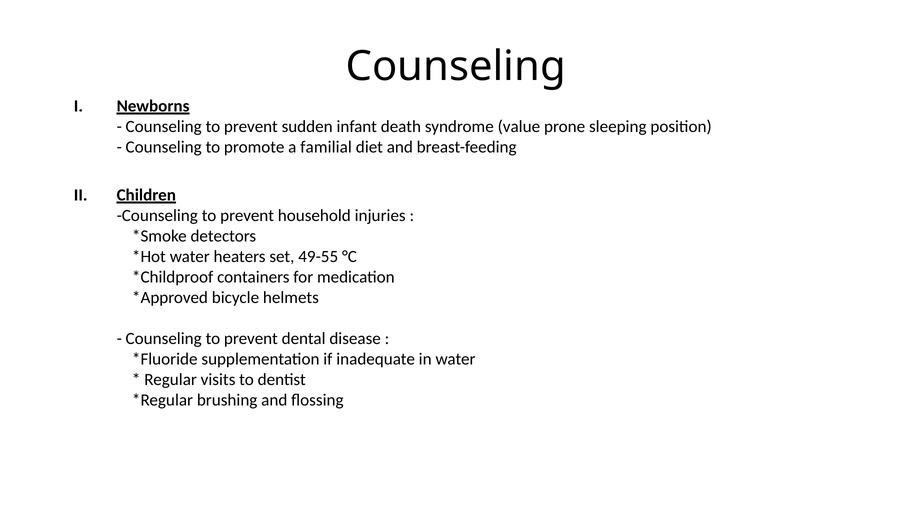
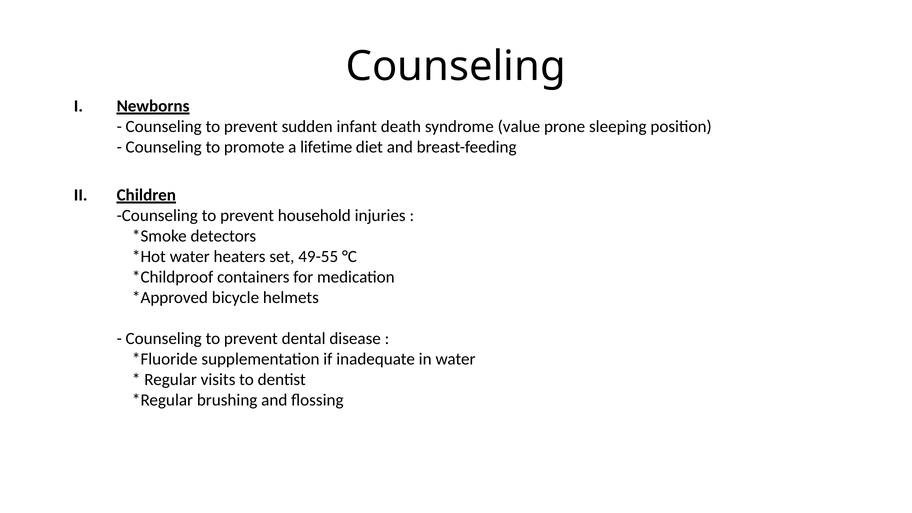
familial: familial -> lifetime (326, 147)
